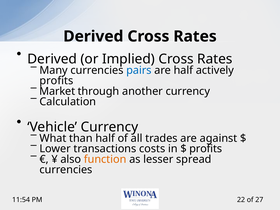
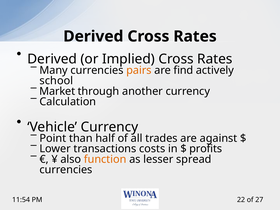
pairs colour: blue -> orange (139, 70)
are half: half -> find (183, 70)
profits: profits -> school (56, 81)
What: What -> Point (53, 138)
